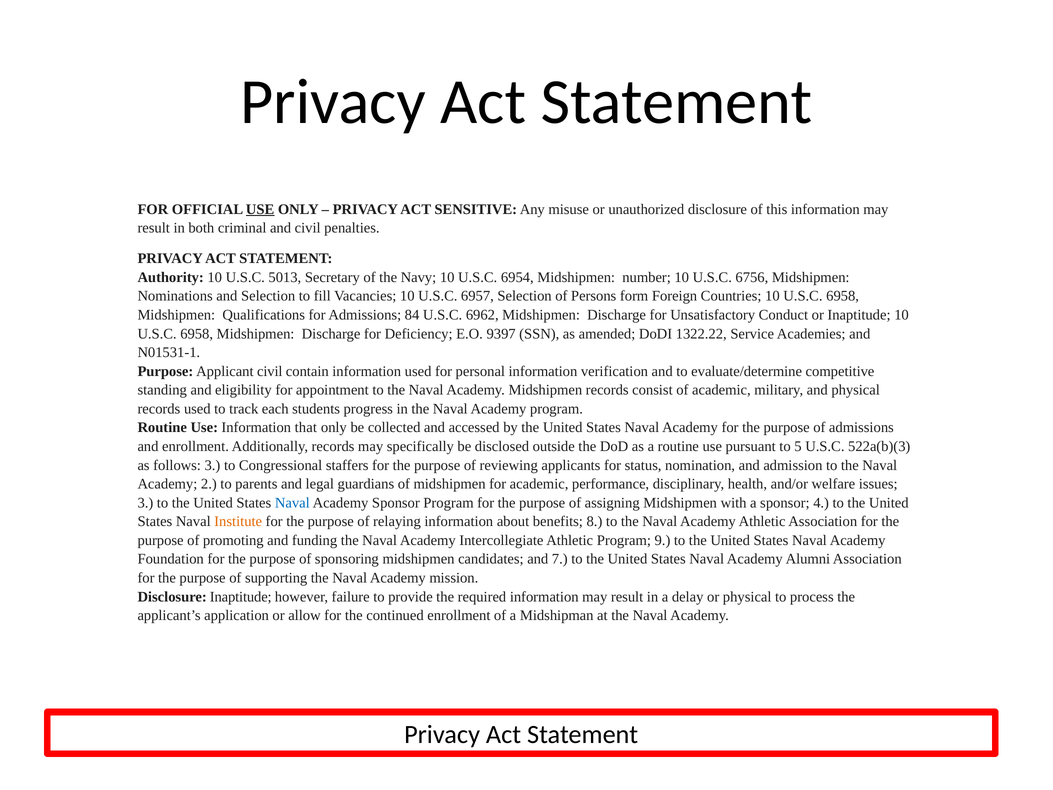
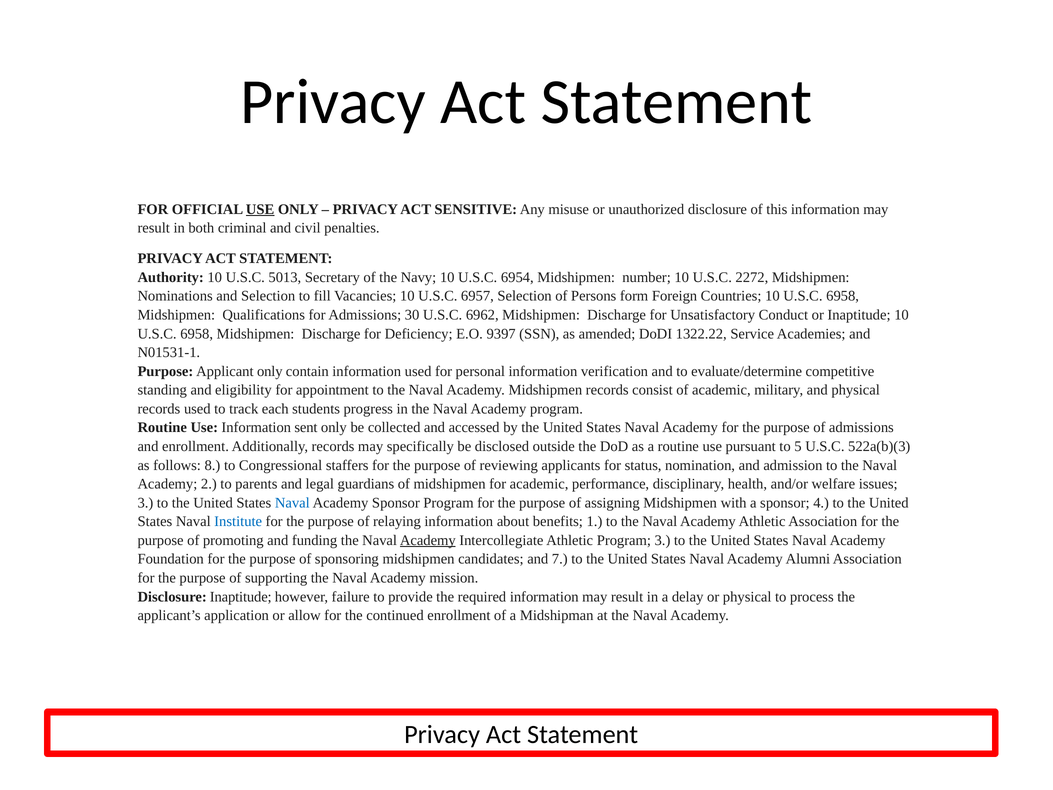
6756: 6756 -> 2272 (752, 277)
84: 84 -> 30 (412, 315)
Applicant civil: civil -> only (270, 371)
that: that -> sent (306, 427)
follows 3: 3 -> 8 (212, 465)
Institute colour: orange -> blue (238, 521)
8: 8 -> 1 (594, 521)
Academy underline: none -> present (428, 540)
Program 9: 9 -> 3 (662, 540)
